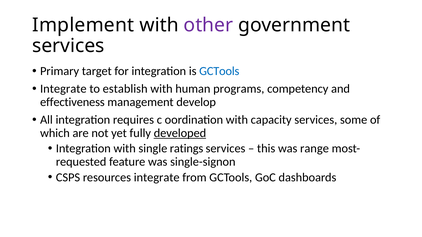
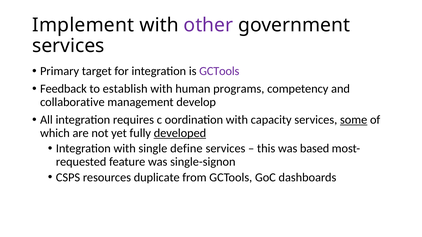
GCTools colour: blue -> purple (219, 71)
Integrate: Integrate -> Feedback (63, 89)
effectiveness: effectiveness -> collaborative (72, 102)
some underline: none -> present (354, 120)
ratings: ratings -> define (186, 149)
range: range -> based (315, 149)
resources integrate: integrate -> duplicate (157, 178)
